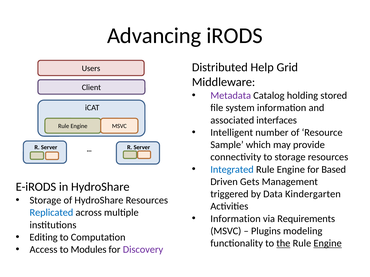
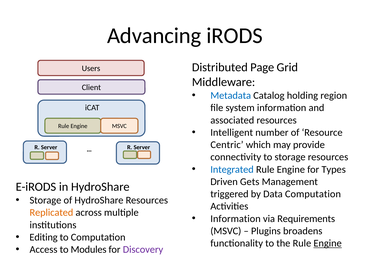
Help: Help -> Page (262, 67)
Metadata colour: purple -> blue (231, 96)
stored: stored -> region (334, 96)
associated interfaces: interfaces -> resources (277, 120)
Sample: Sample -> Centric (227, 145)
Based: Based -> Types (334, 170)
Data Kindergarten: Kindergarten -> Computation (313, 194)
Replicated colour: blue -> orange (51, 213)
modeling: modeling -> broadens (303, 231)
the underline: present -> none (283, 244)
